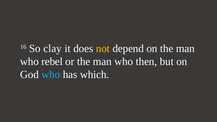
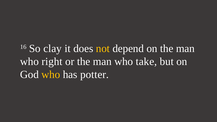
rebel: rebel -> right (52, 62)
then: then -> take (146, 62)
who colour: light blue -> yellow (51, 75)
which: which -> potter (95, 75)
